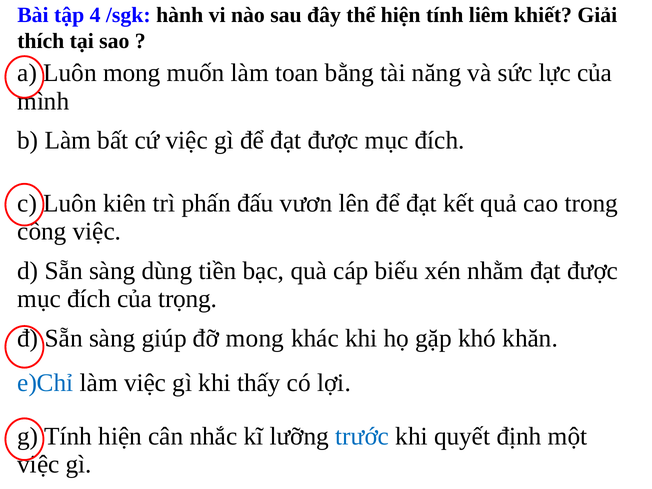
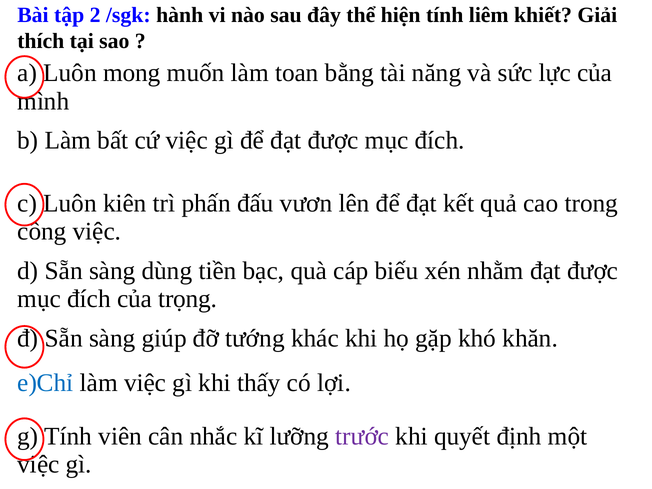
4: 4 -> 2 (95, 15)
đỡ mong: mong -> tướng (255, 338)
Tính hiện: hiện -> viên (120, 436)
trước colour: blue -> purple (362, 436)
